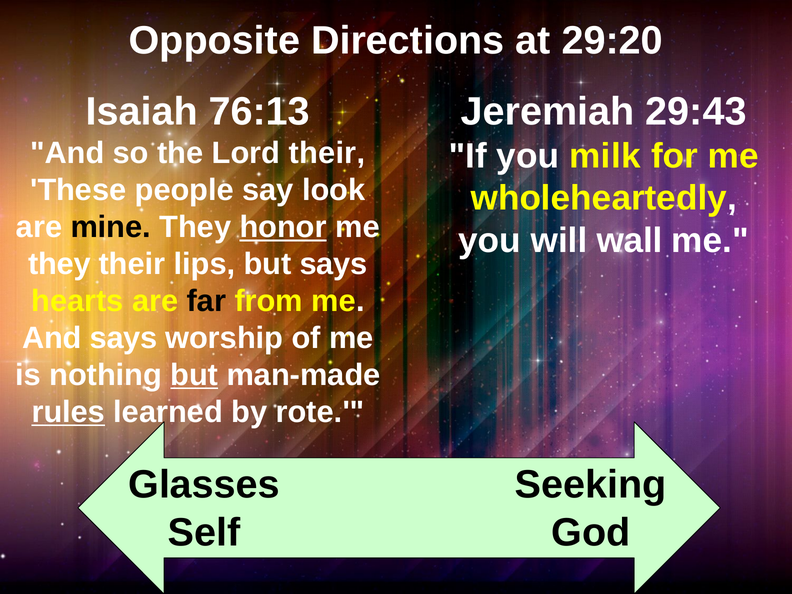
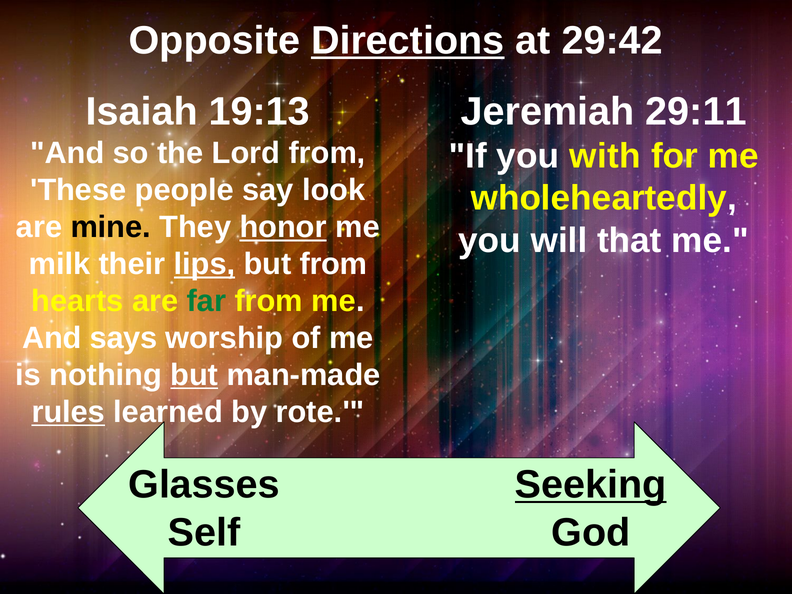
Directions underline: none -> present (408, 41)
29:20: 29:20 -> 29:42 (612, 41)
76:13: 76:13 -> 19:13 (259, 112)
29:43: 29:43 -> 29:11 (696, 112)
Lord their: their -> from (327, 153)
milk: milk -> with (605, 156)
wall: wall -> that (629, 241)
they: they -> milk (60, 264)
lips underline: none -> present (204, 264)
but says: says -> from (333, 264)
far colour: black -> green (206, 301)
Seeking underline: none -> present (591, 485)
